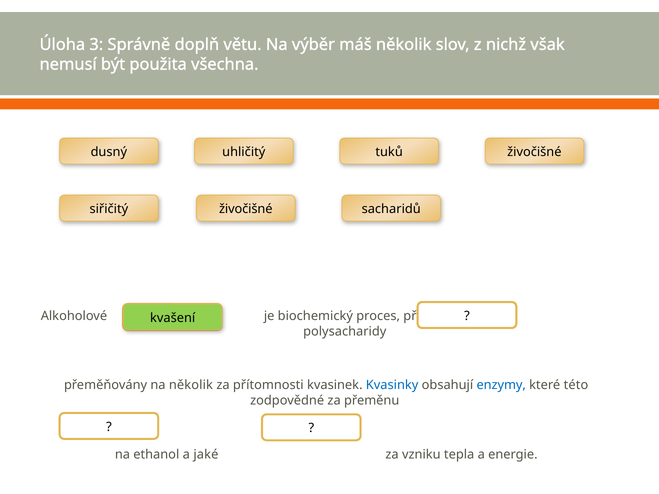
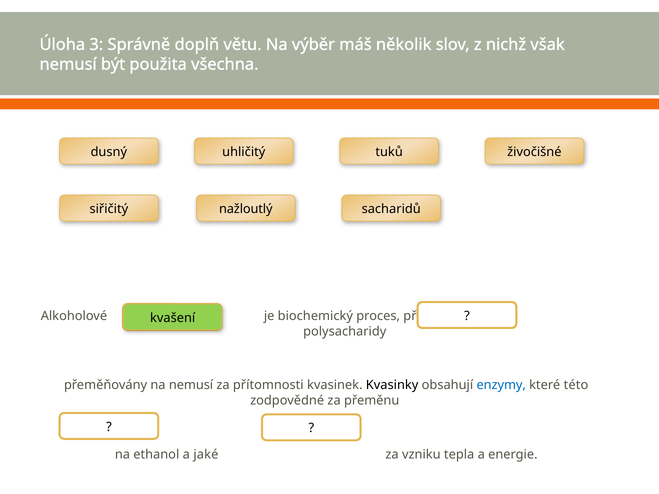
siřičitý živočišné: živočišné -> nažloutlý (246, 209)
na několik: několik -> nemusí (191, 385)
Kvasinky colour: blue -> black (392, 385)
